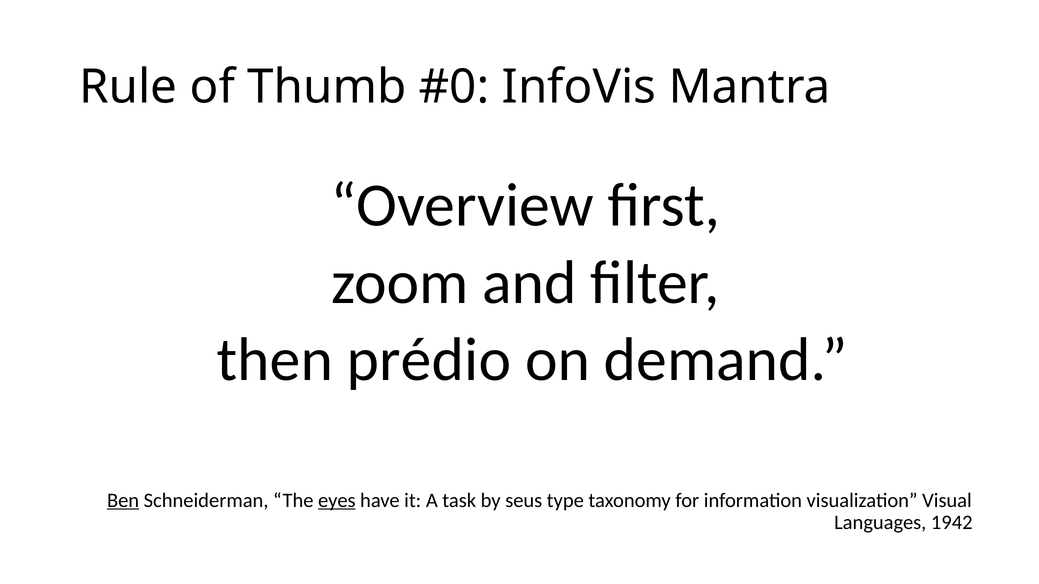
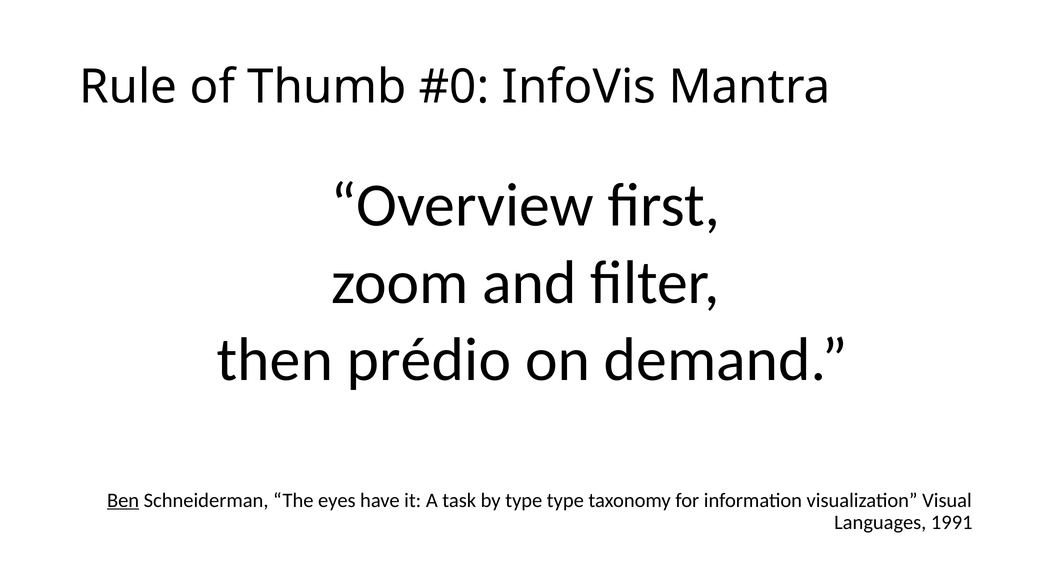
eyes underline: present -> none (337, 501)
by seus: seus -> type (524, 501)
1942: 1942 -> 1991 (952, 523)
